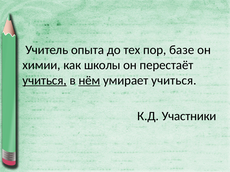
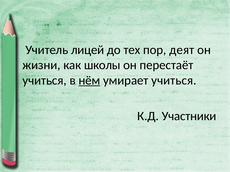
опыта: опыта -> лицей (88, 50)
базе: базе -> деят (182, 50)
химии: химии -> жизни (41, 65)
учиться underline: present -> none (45, 81)
